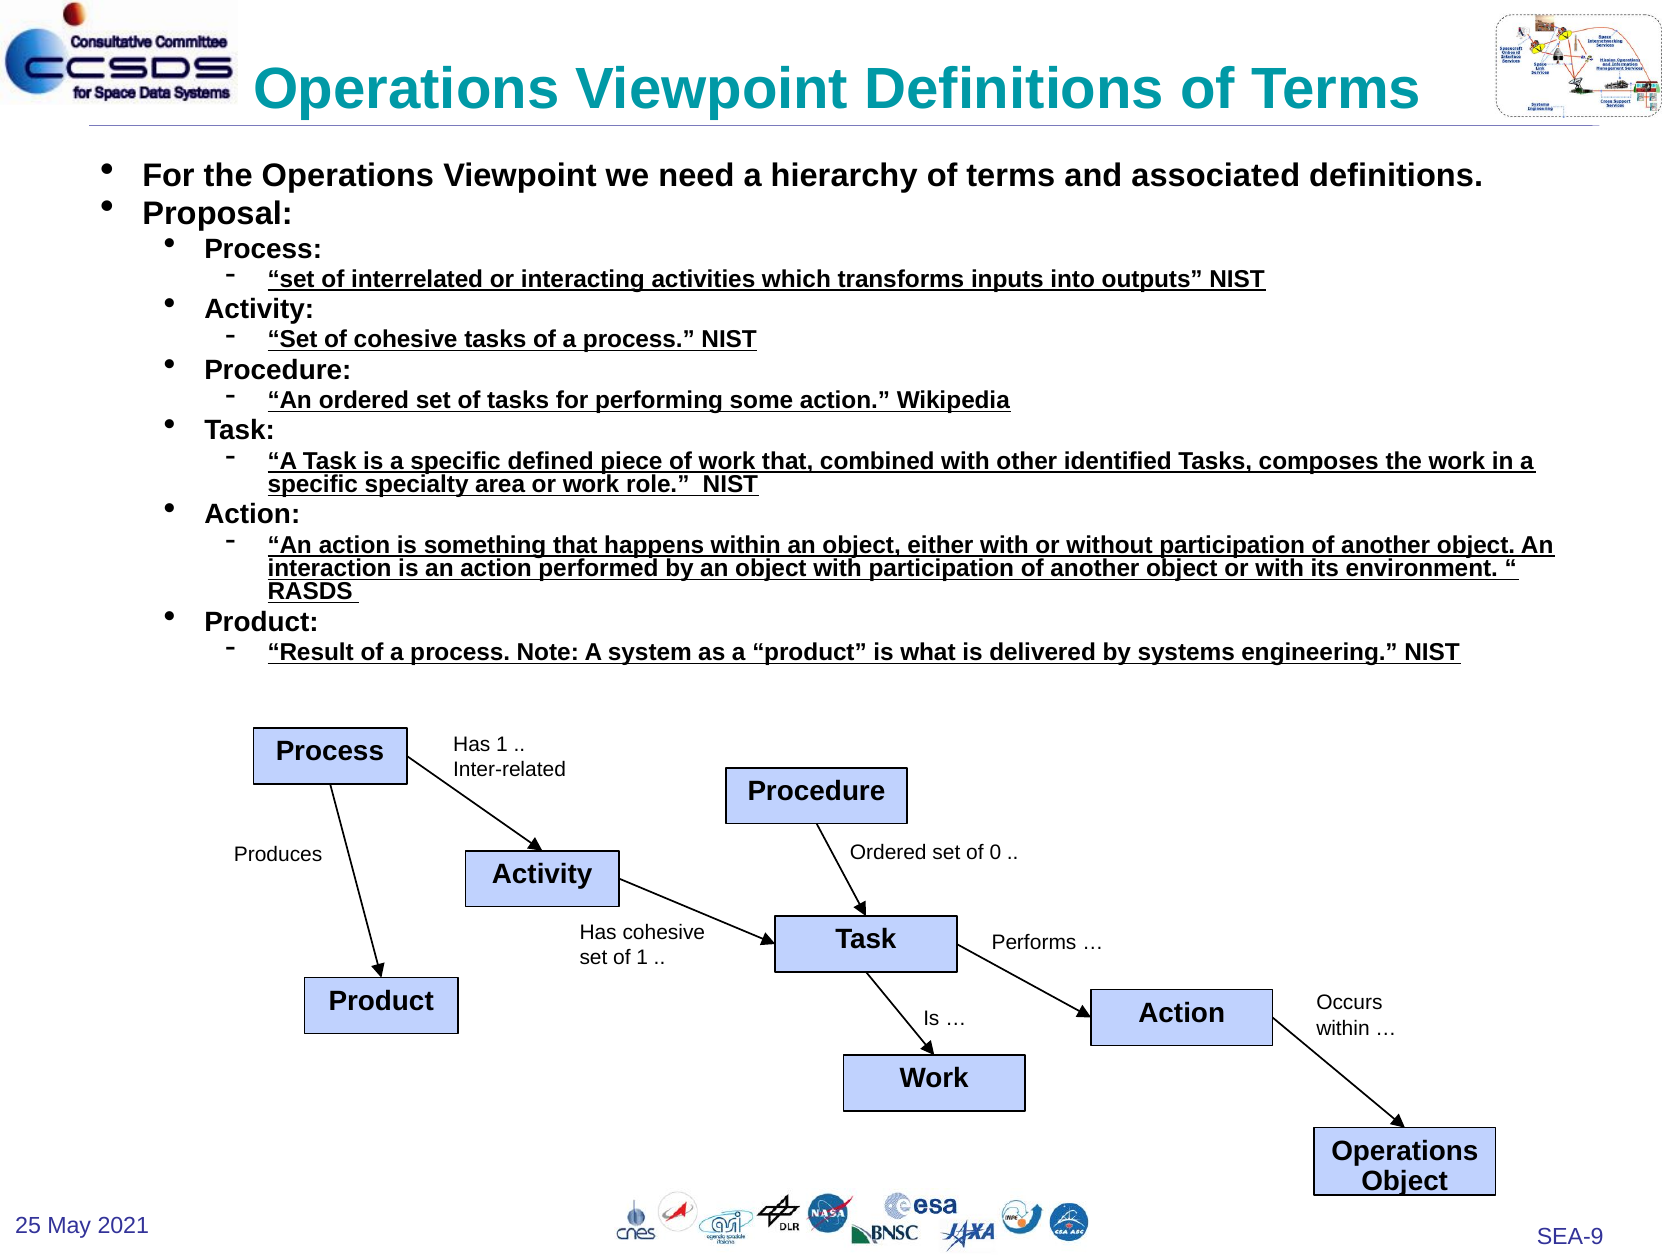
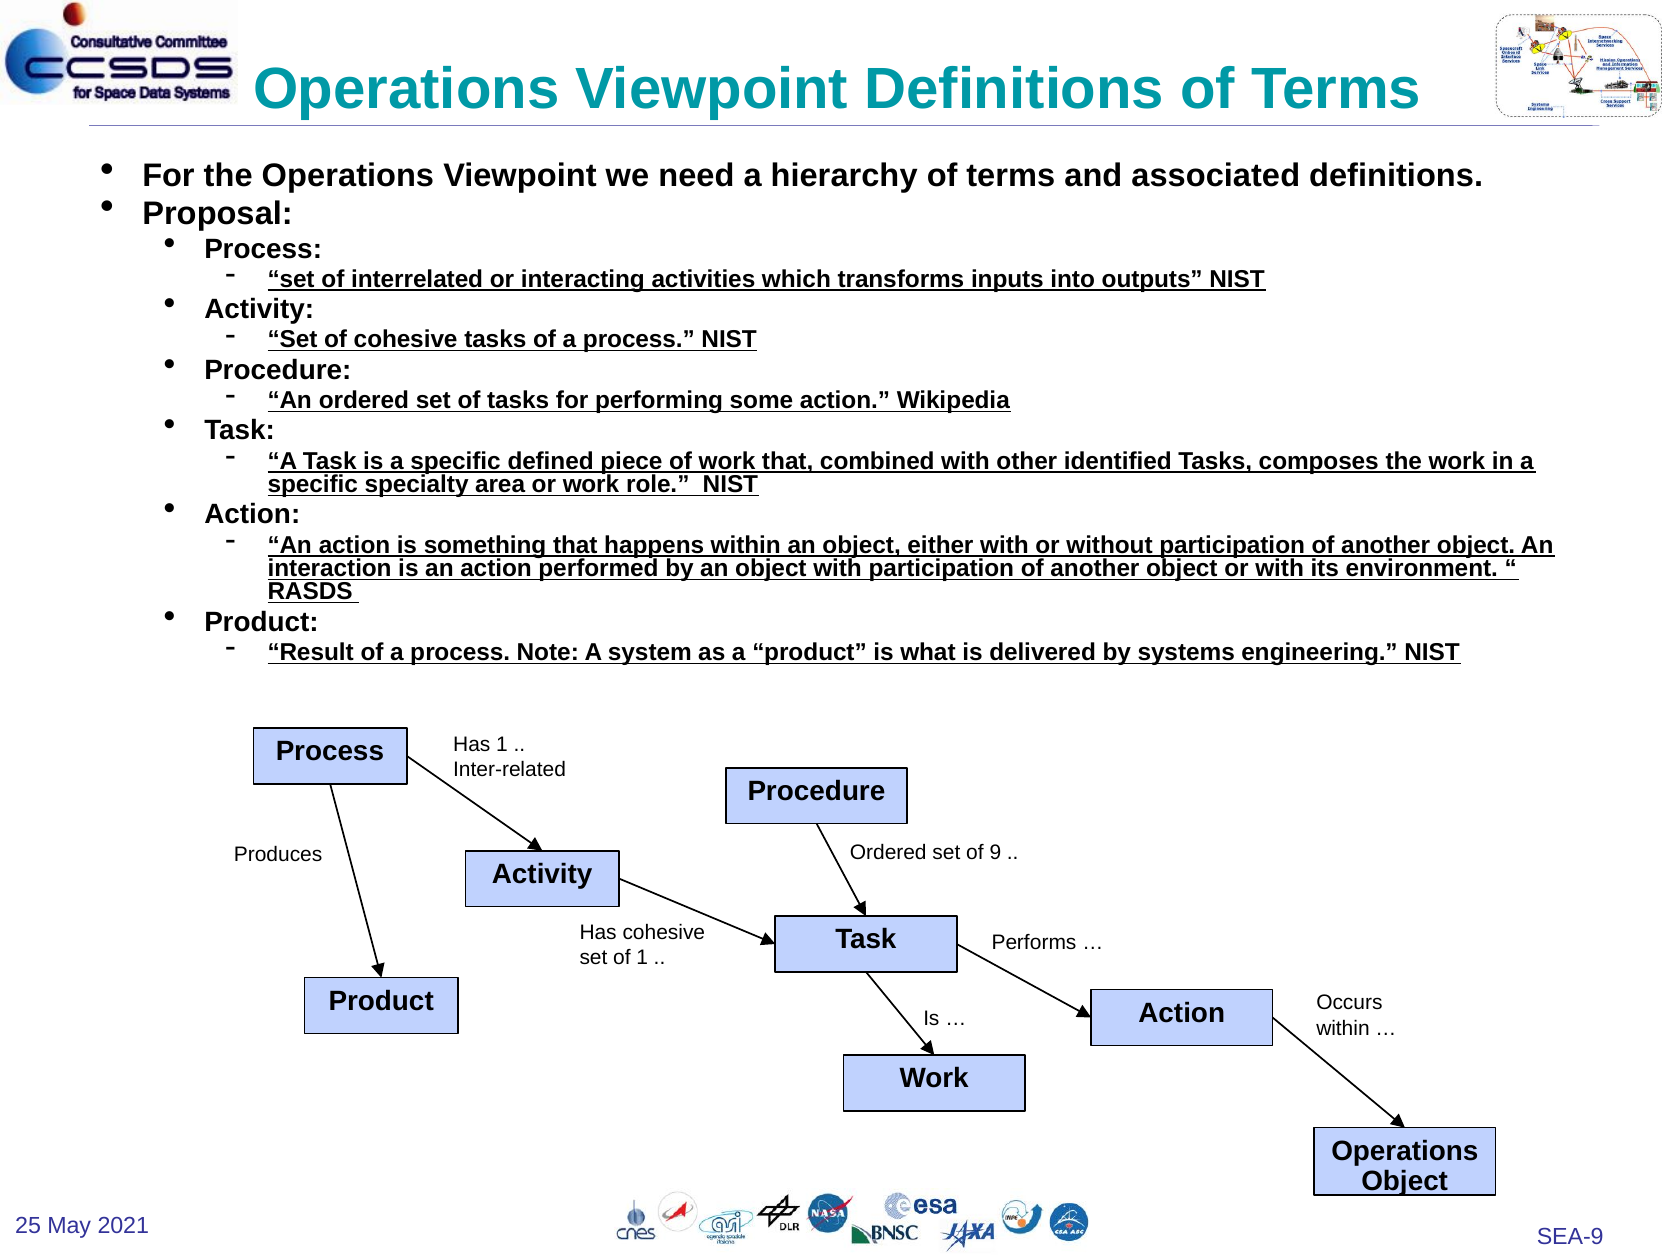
0: 0 -> 9 (995, 852)
